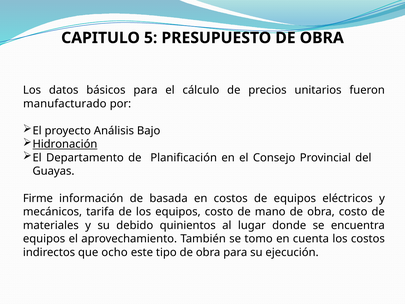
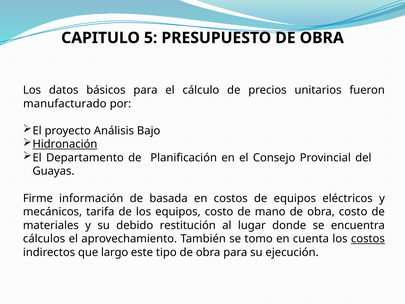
quinientos: quinientos -> restitución (188, 225)
equipos: equipos -> cálculos (44, 239)
costos underline: none -> present (368, 239)
ocho: ocho -> largo (115, 252)
